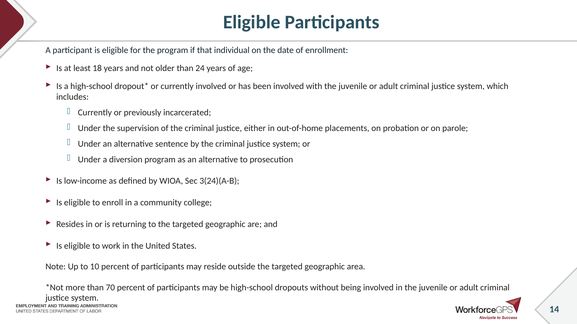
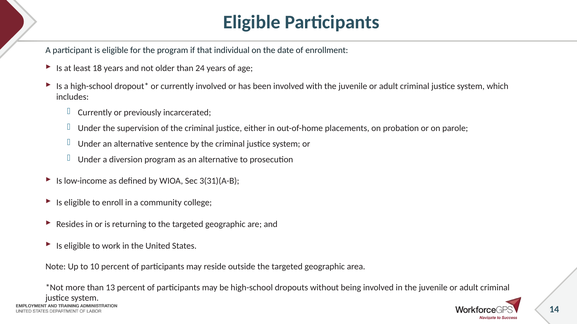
3(24)(A-B: 3(24)(A-B -> 3(31)(A-B (219, 181)
70: 70 -> 13 (110, 288)
